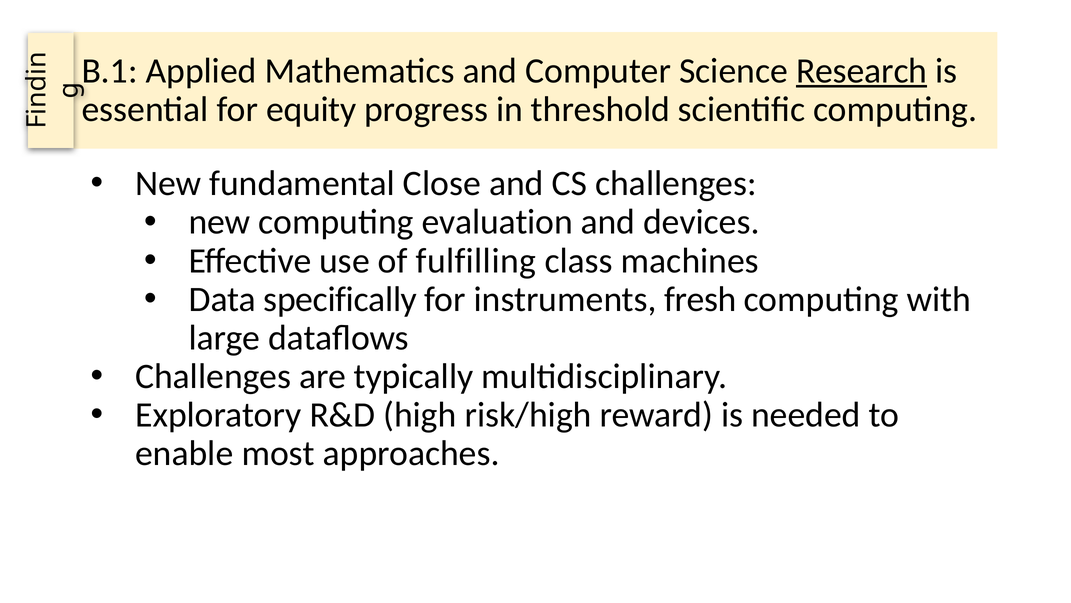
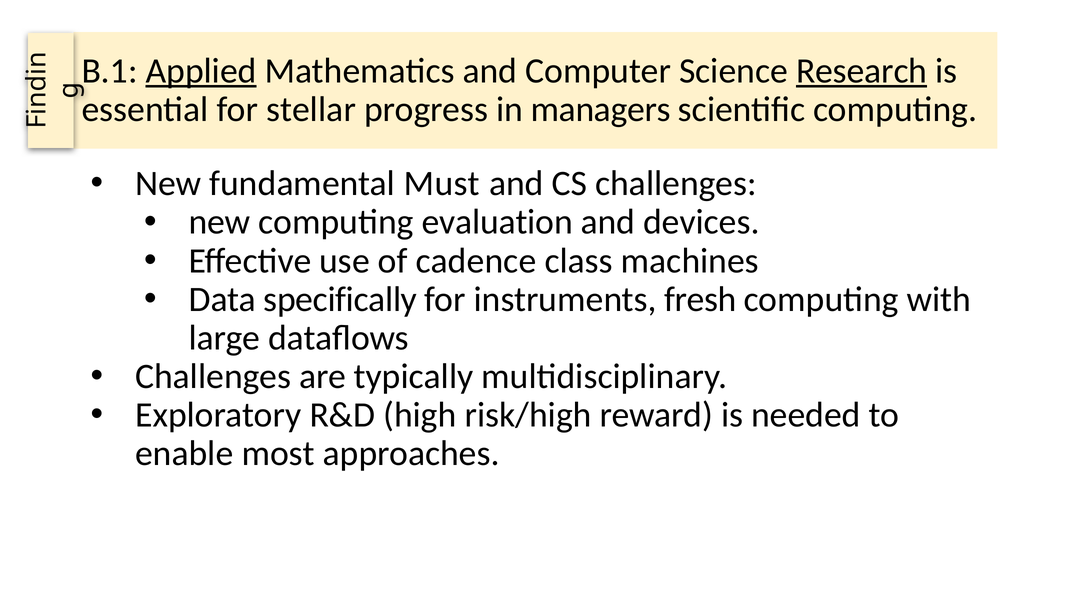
Applied underline: none -> present (201, 71)
equity: equity -> stellar (311, 109)
threshold: threshold -> managers (601, 109)
Close: Close -> Must (442, 183)
fulfilling: fulfilling -> cadence (476, 261)
